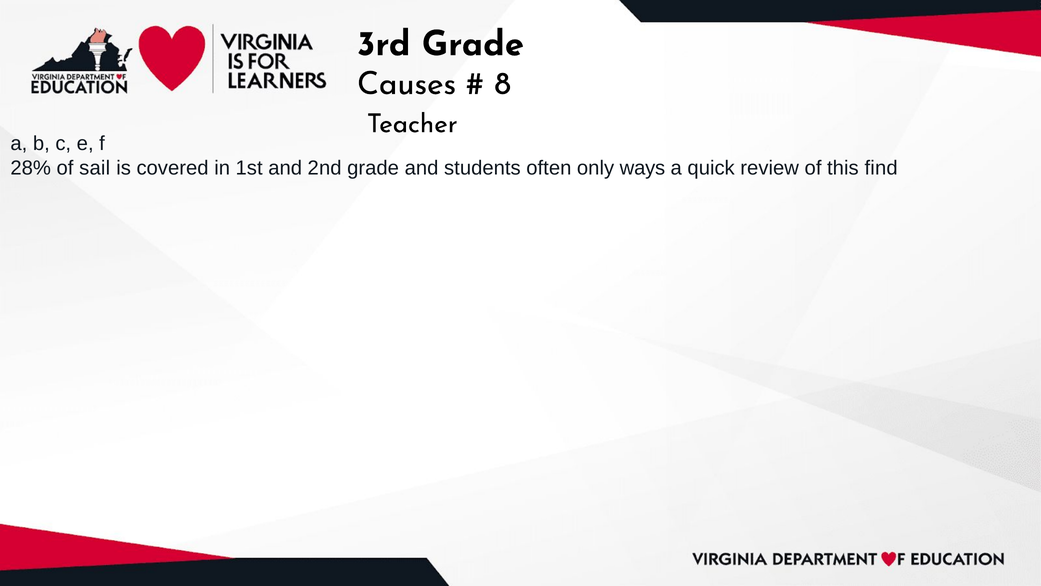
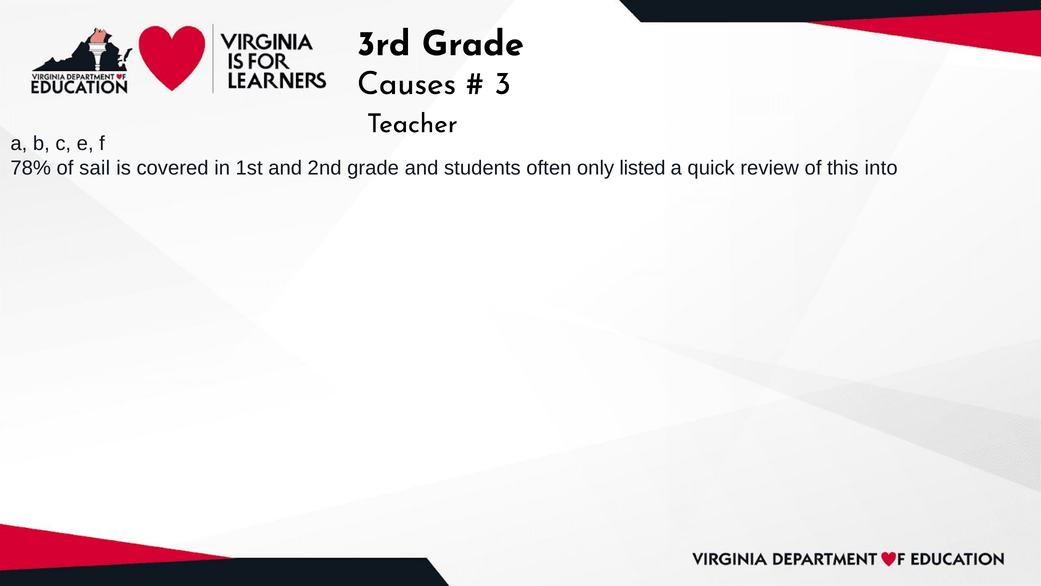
8: 8 -> 3 (503, 83)
28%: 28% -> 78% (31, 168)
ways: ways -> listed (642, 168)
find: find -> into (881, 168)
